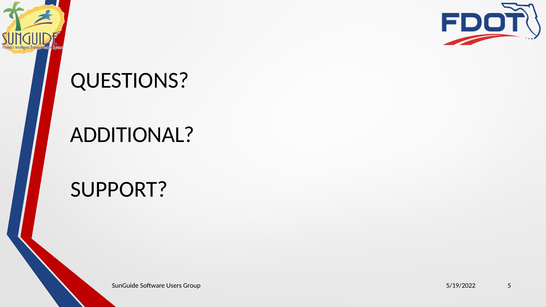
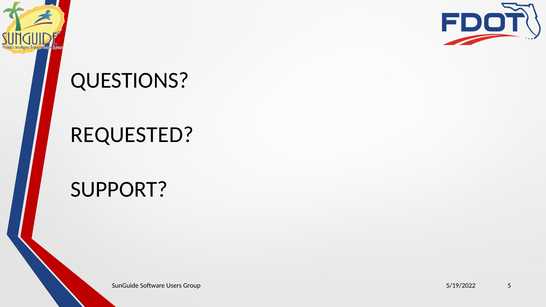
ADDITIONAL: ADDITIONAL -> REQUESTED (132, 135)
